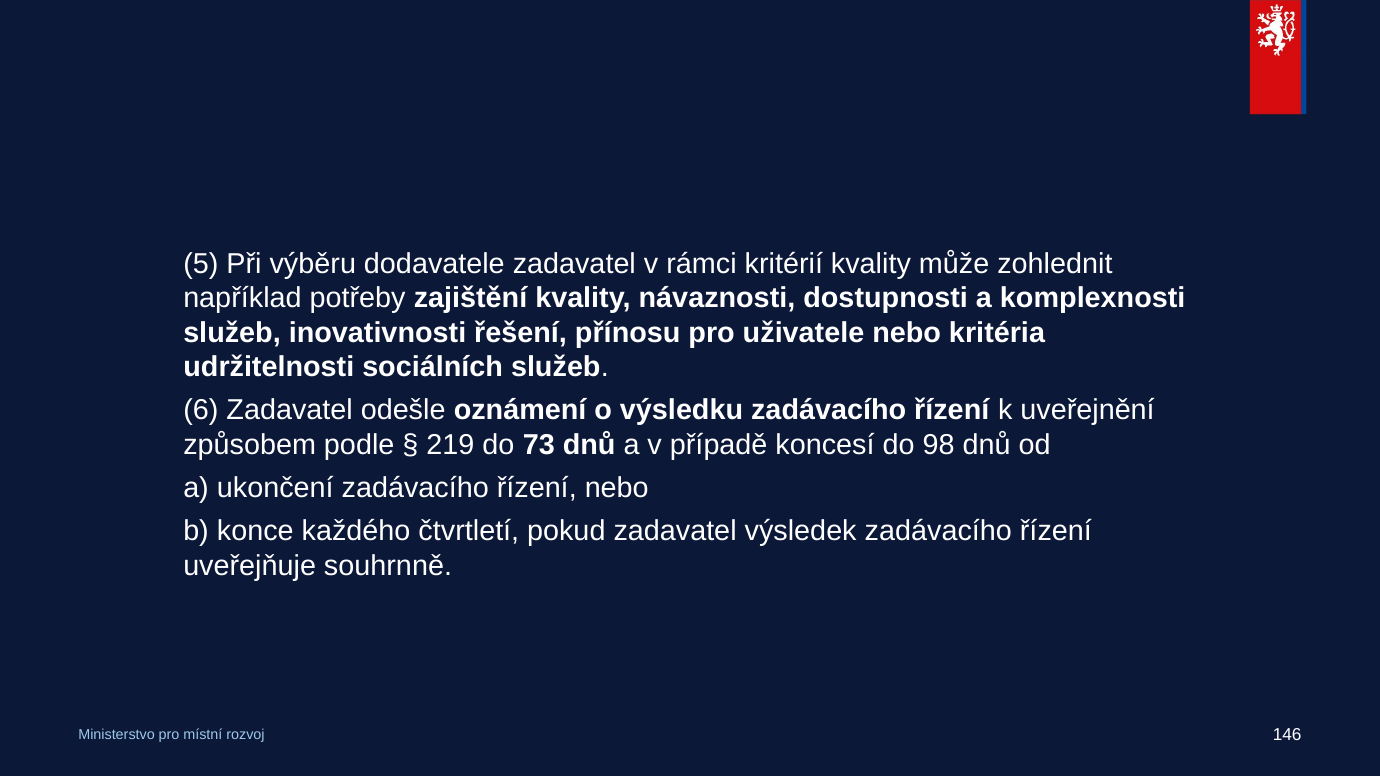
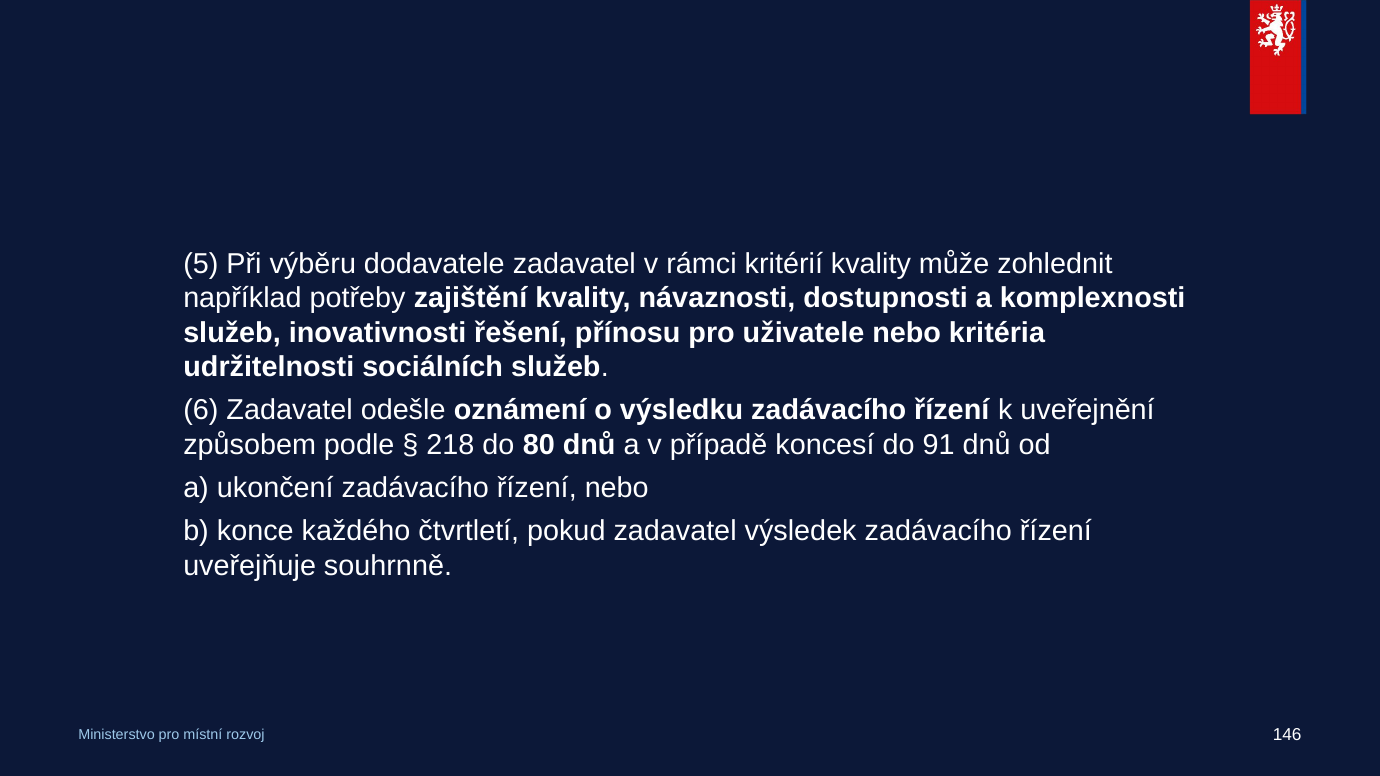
219: 219 -> 218 (450, 445)
73: 73 -> 80 (539, 445)
98: 98 -> 91 (939, 445)
